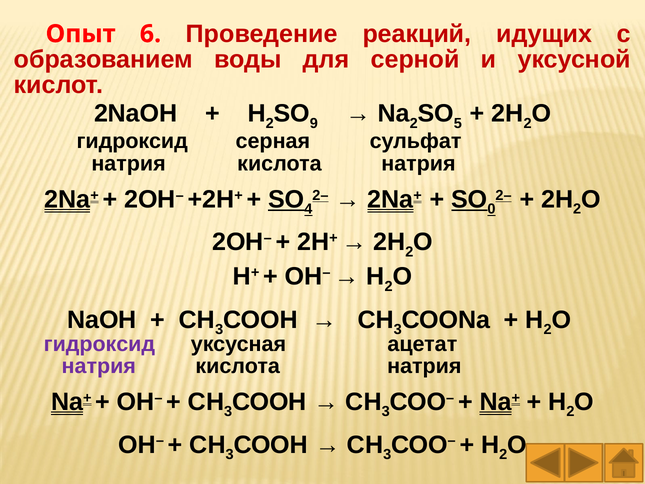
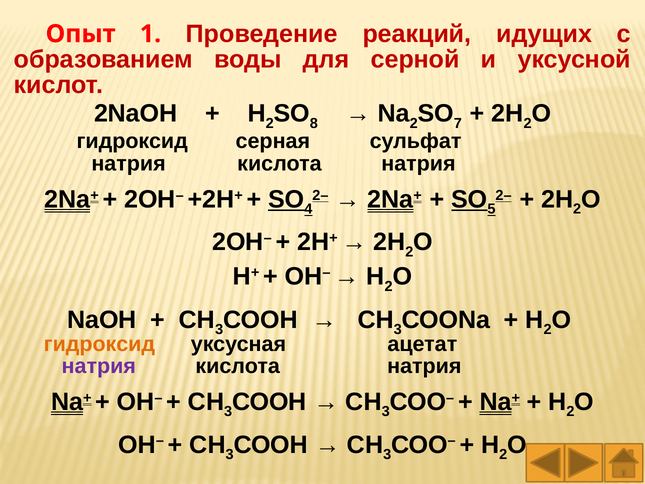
6: 6 -> 1 (150, 34)
9: 9 -> 8 (314, 123)
5: 5 -> 7 (458, 123)
0: 0 -> 5 (491, 209)
гидроксид colour: purple -> orange (99, 344)
